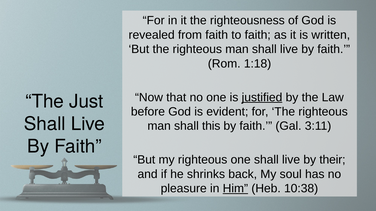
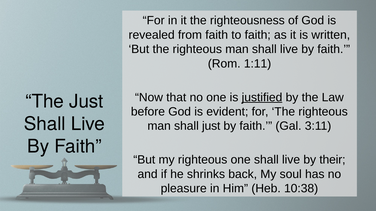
1:18: 1:18 -> 1:11 (258, 64)
shall this: this -> just (211, 126)
Him underline: present -> none (235, 189)
